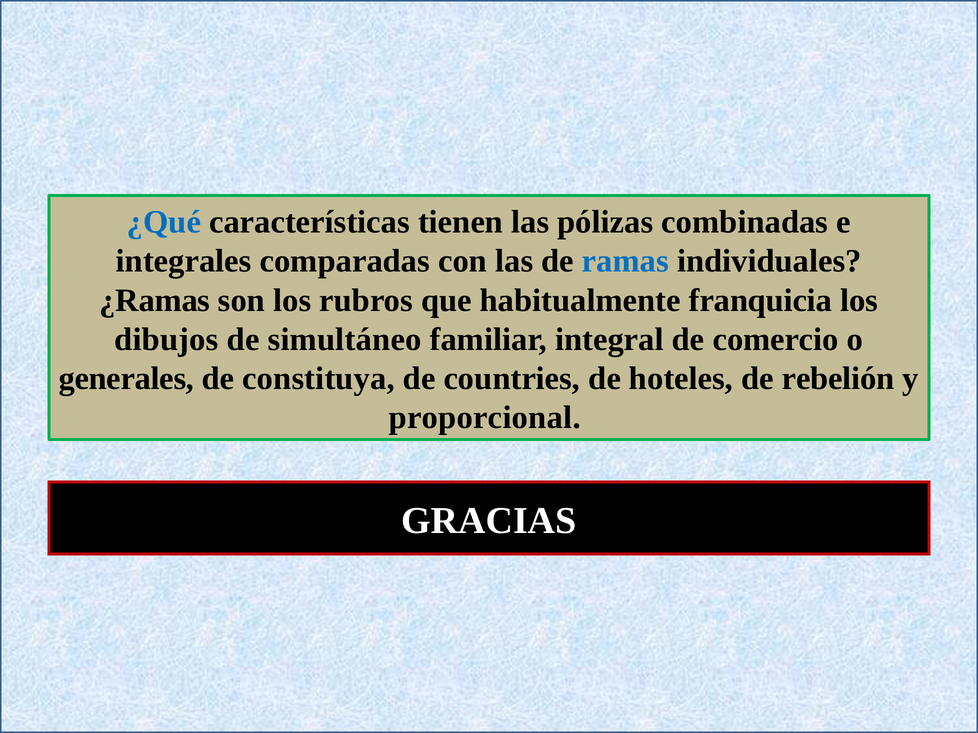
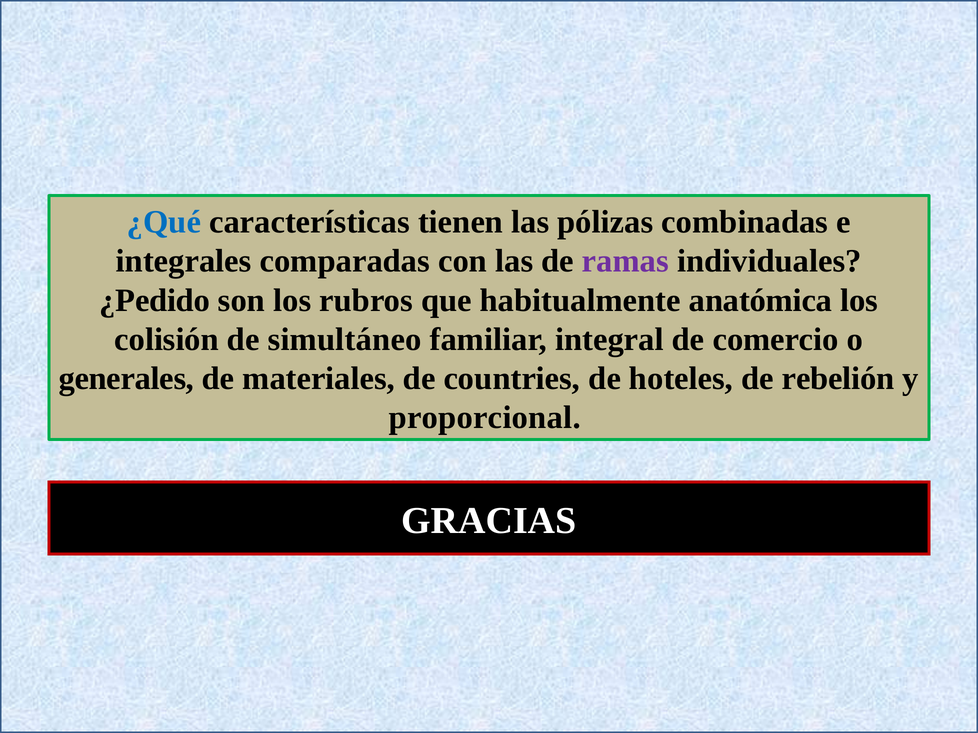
ramas colour: blue -> purple (625, 261)
¿Ramas: ¿Ramas -> ¿Pedido (155, 300)
franquicia: franquicia -> anatómica (761, 300)
dibujos: dibujos -> colisión (167, 340)
constituya: constituya -> materiales (319, 379)
